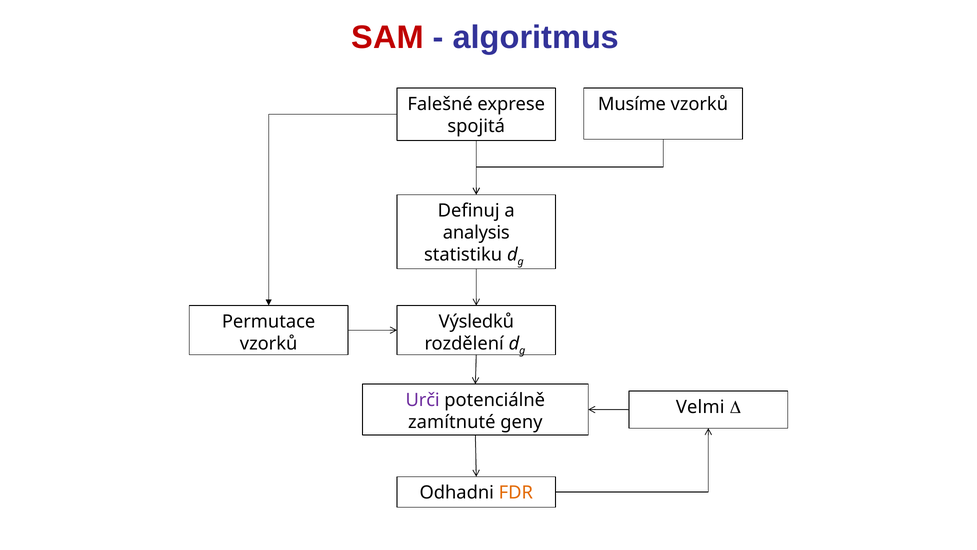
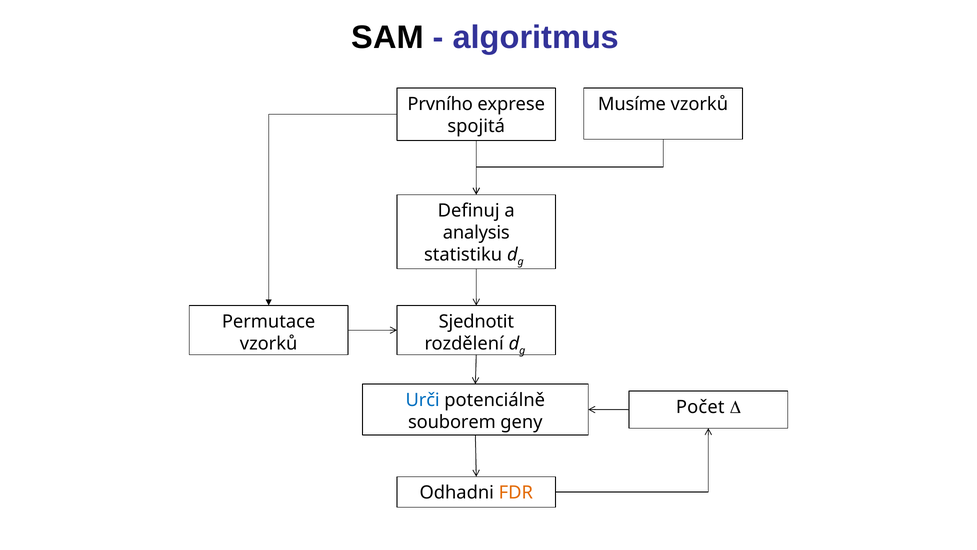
SAM colour: red -> black (388, 38)
Falešné: Falešné -> Prvního (440, 104)
Výsledků: Výsledků -> Sjednotit (476, 321)
Urči colour: purple -> blue (423, 400)
Velmi: Velmi -> Počet (700, 407)
zamítnuté: zamítnuté -> souborem (452, 422)
